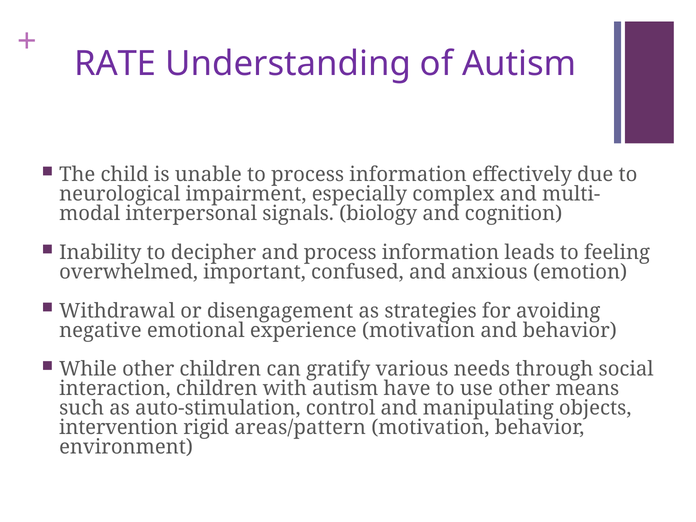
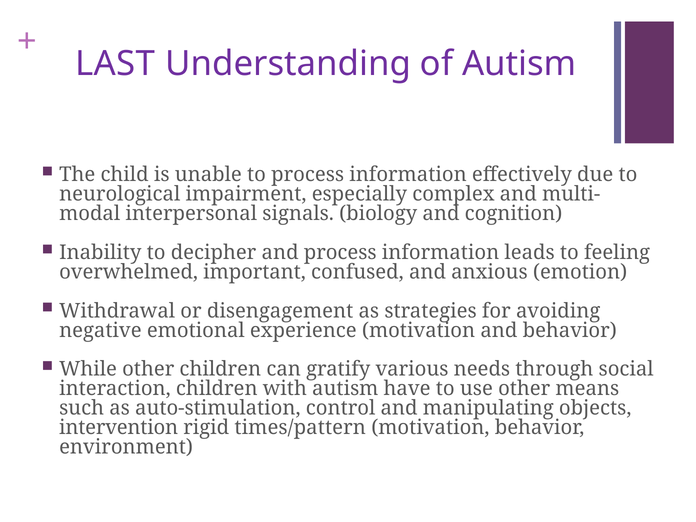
RATE: RATE -> LAST (115, 64)
areas/pattern: areas/pattern -> times/pattern (300, 428)
